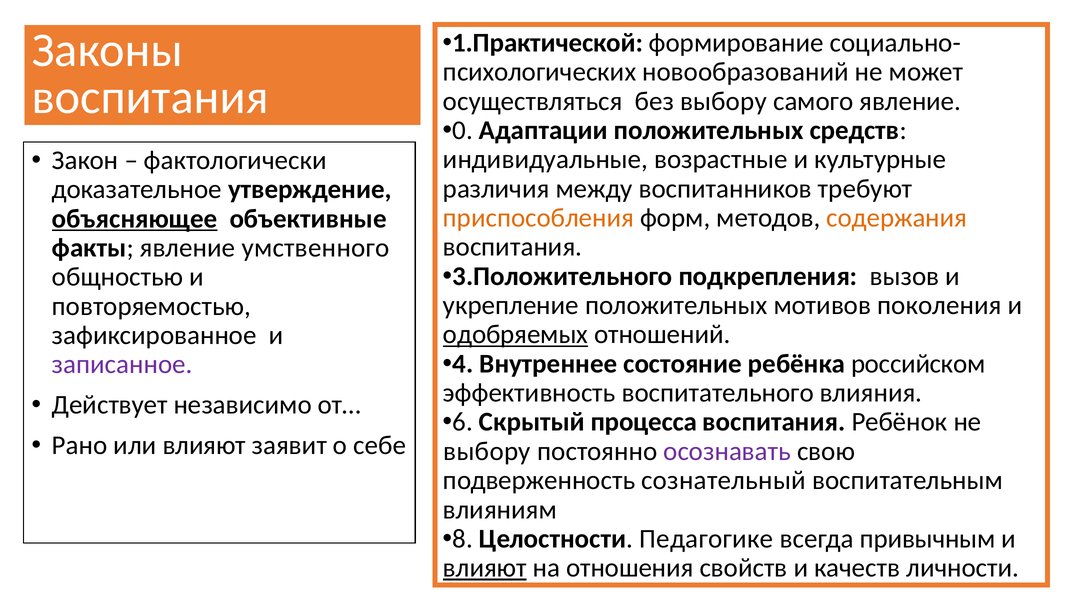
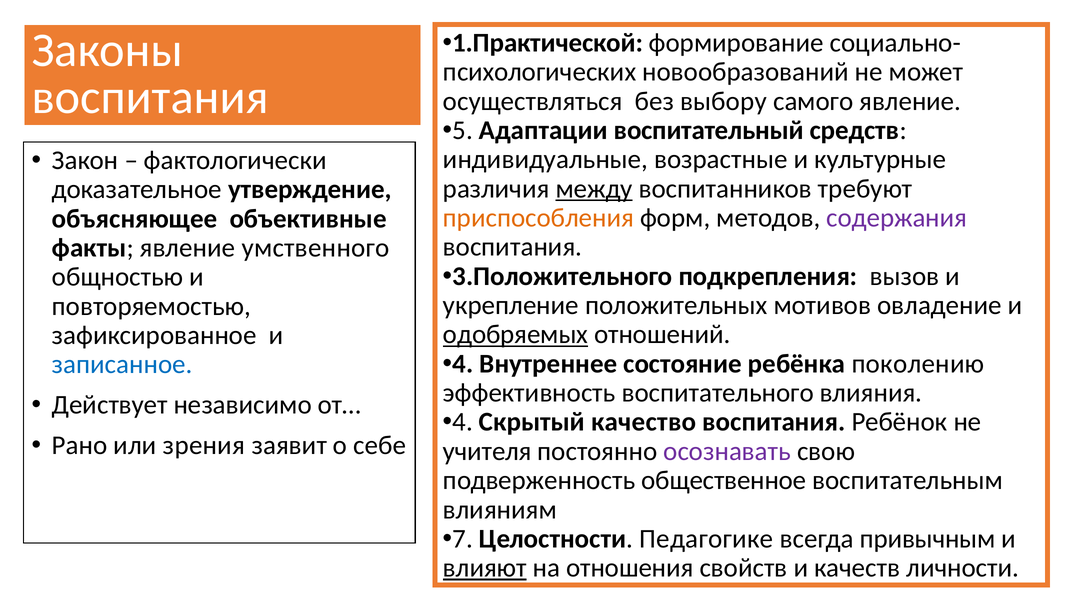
0: 0 -> 5 (463, 130)
Адаптации положительных: положительных -> воспитательный (709, 130)
между underline: none -> present (594, 189)
содержания colour: orange -> purple (897, 218)
объясняющее underline: present -> none (135, 219)
поколения: поколения -> овладение (939, 305)
российском: российском -> поколению (918, 363)
записанное colour: purple -> blue (122, 364)
6: 6 -> 4 (463, 422)
процесса: процесса -> качество (644, 422)
или влияют: влияют -> зрения (204, 445)
выбору: выбору -> учителя (487, 451)
сознательный: сознательный -> общественное (724, 480)
8: 8 -> 7 (463, 538)
